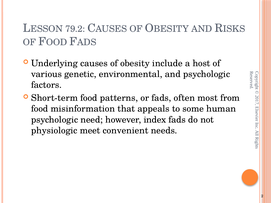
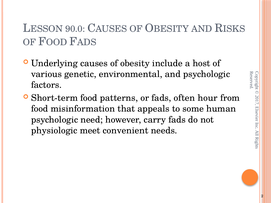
79.2: 79.2 -> 90.0 (75, 29)
most: most -> hour (208, 98)
index: index -> carry (155, 120)
